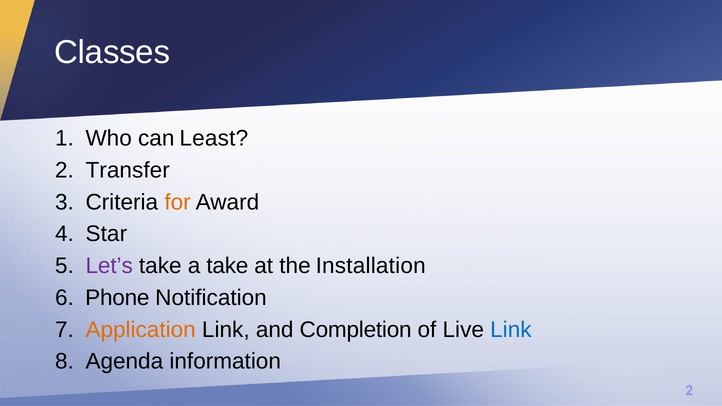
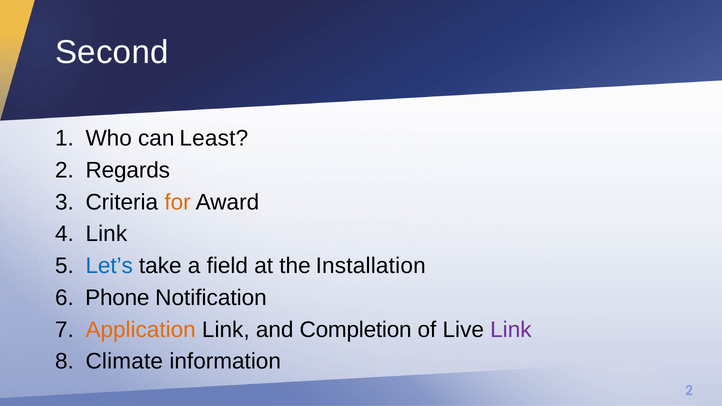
Classes: Classes -> Second (112, 52)
Transfer: Transfer -> Regards (128, 170)
Star: Star -> Link (106, 234)
Let’s colour: purple -> blue (109, 266)
a take: take -> field (227, 266)
Link colour: blue -> purple (511, 330)
Agenda: Agenda -> Climate (124, 362)
